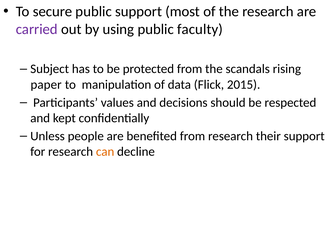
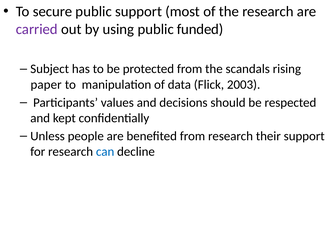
faculty: faculty -> funded (200, 29)
2015: 2015 -> 2003 (244, 84)
can colour: orange -> blue (105, 152)
